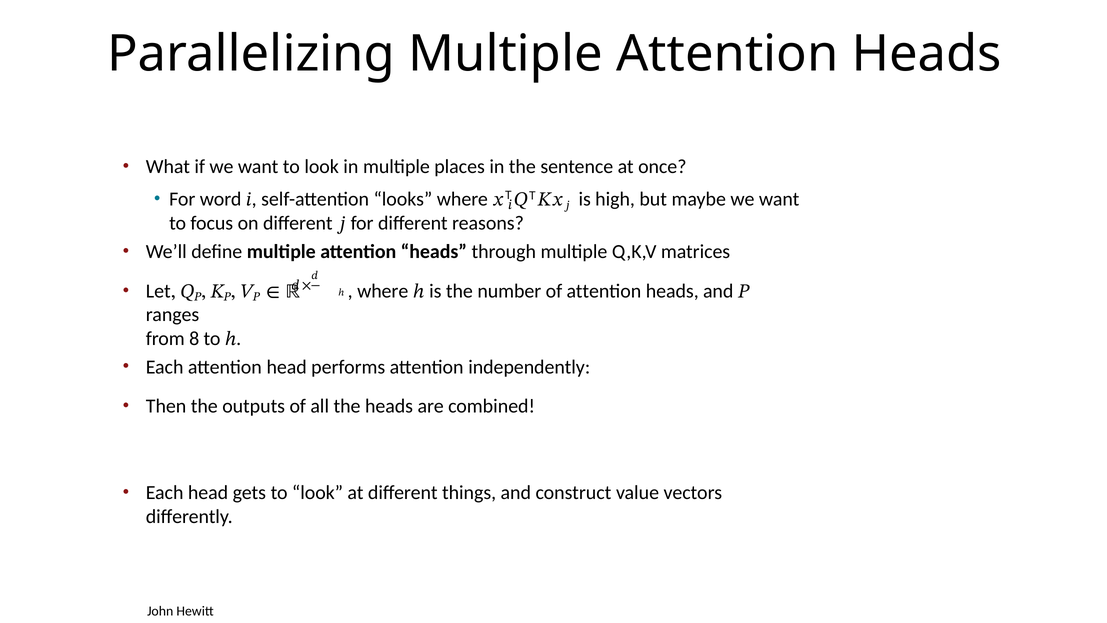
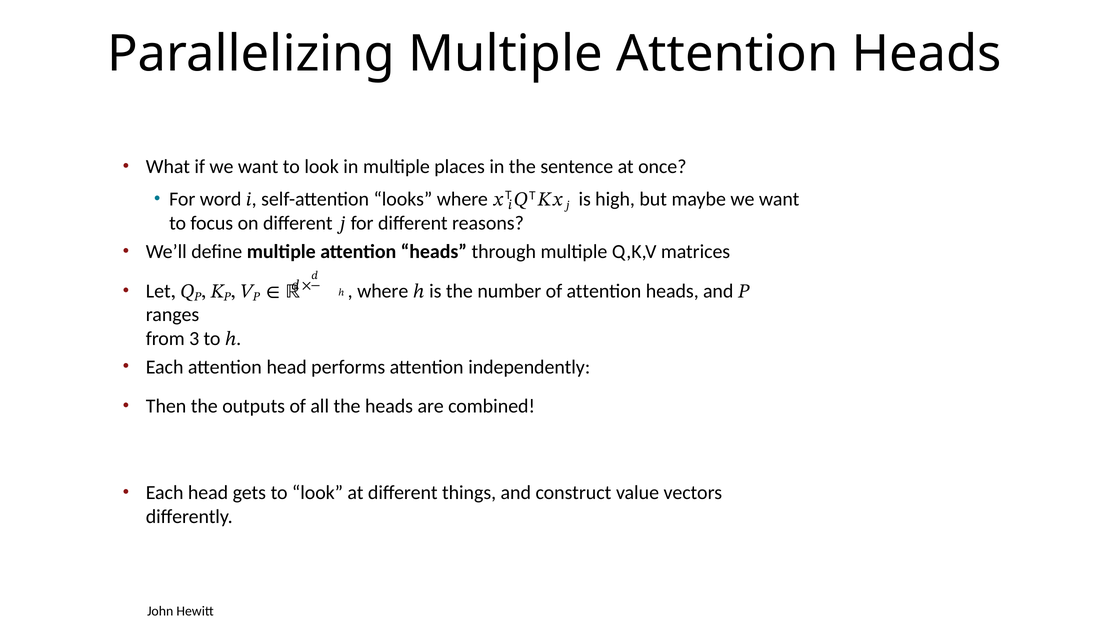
8: 8 -> 3 (194, 338)
